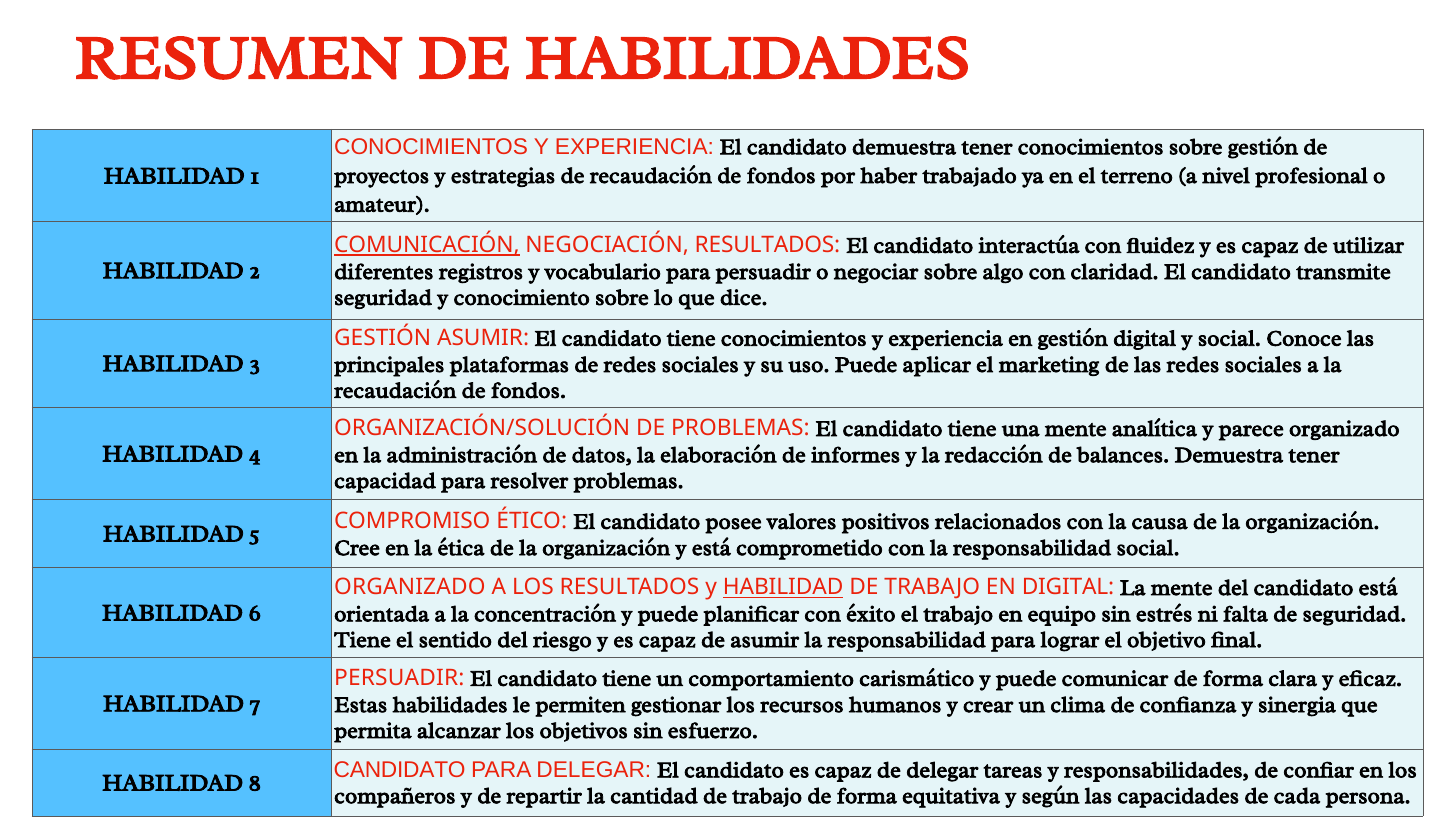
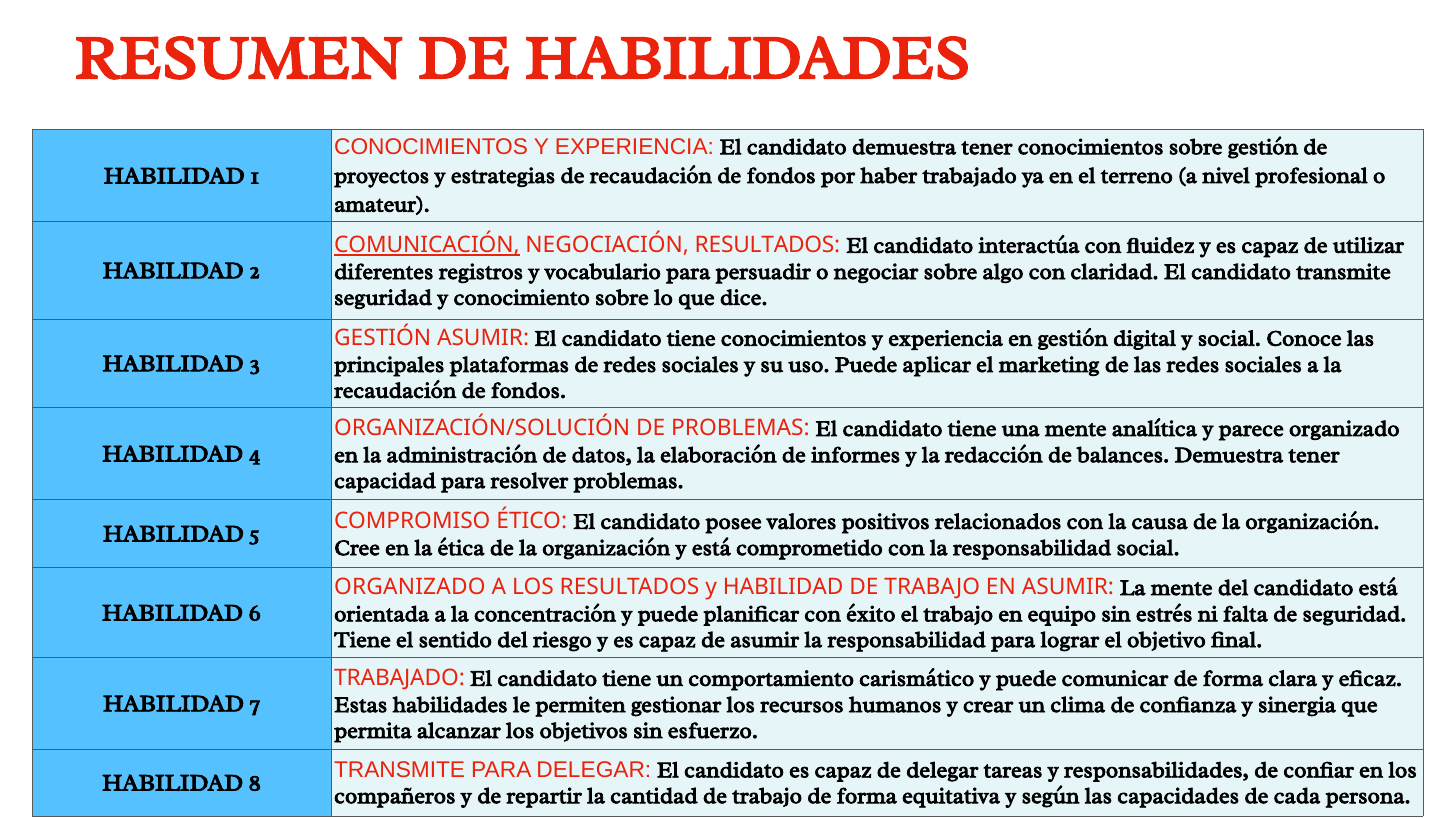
HABILIDAD underline: present -> none (783, 588)
EN DIGITAL: DIGITAL -> ASUMIR (1068, 588)
PERSUADIR: PERSUADIR -> TRABAJADO (399, 679)
CANDIDATO: CANDIDATO -> TRANSMITE (400, 770)
